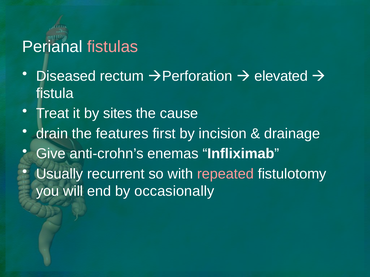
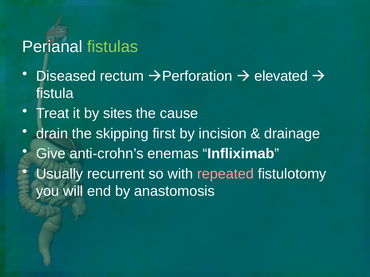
fistulas colour: pink -> light green (113, 47)
features: features -> skipping (122, 134)
occasionally: occasionally -> anastomosis (175, 191)
